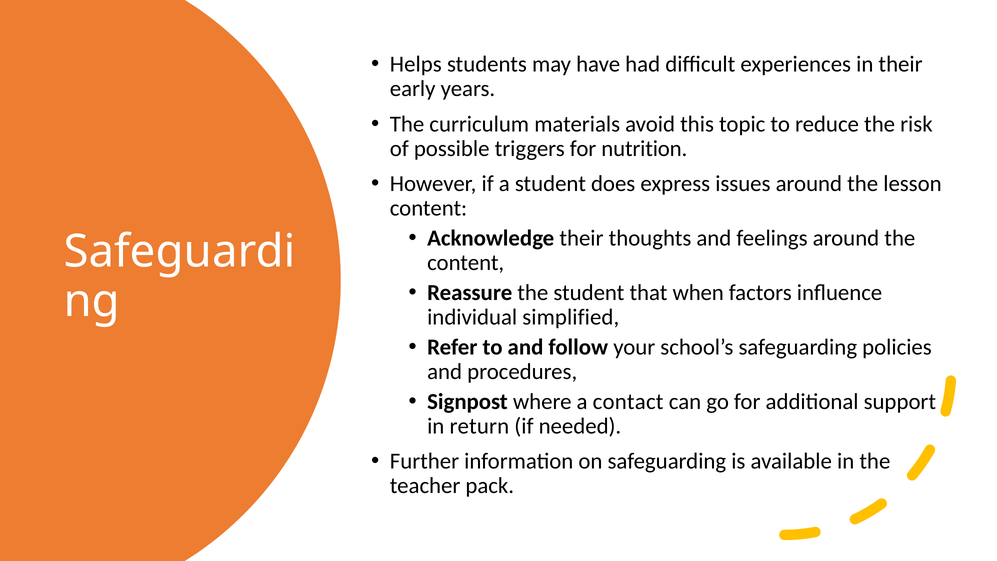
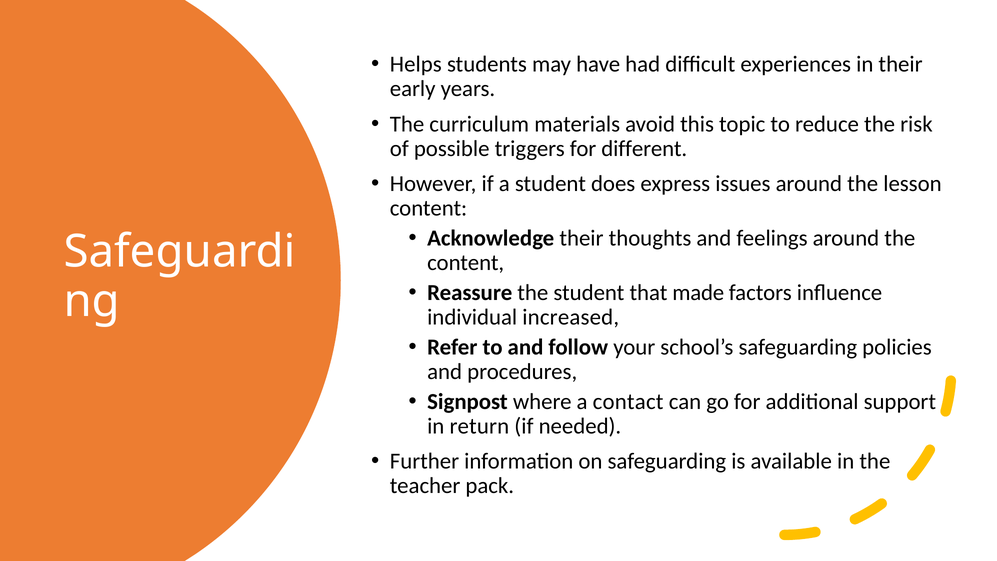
nutrition: nutrition -> different (644, 149)
when: when -> made (698, 293)
simplified: simplified -> increased (571, 317)
